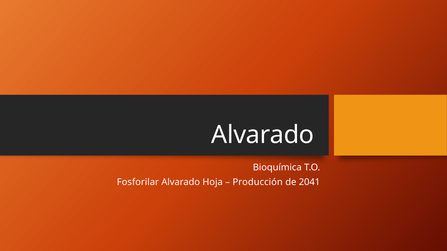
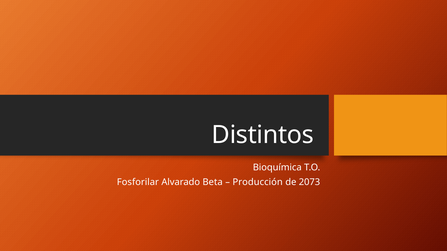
Alvarado: Alvarado -> Distintos (263, 135)
Hoja: Hoja -> Beta (213, 182)
2041: 2041 -> 2073 (309, 182)
